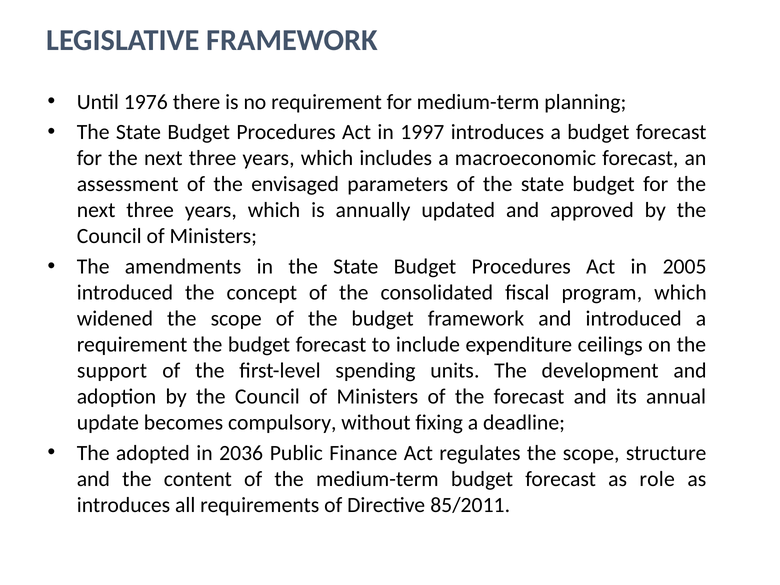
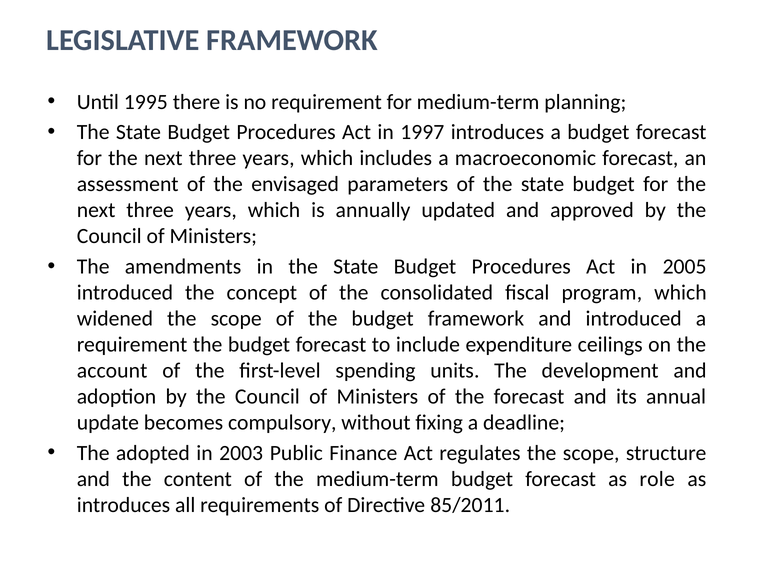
1976: 1976 -> 1995 (146, 102)
support: support -> account (112, 371)
2036: 2036 -> 2003 (241, 453)
